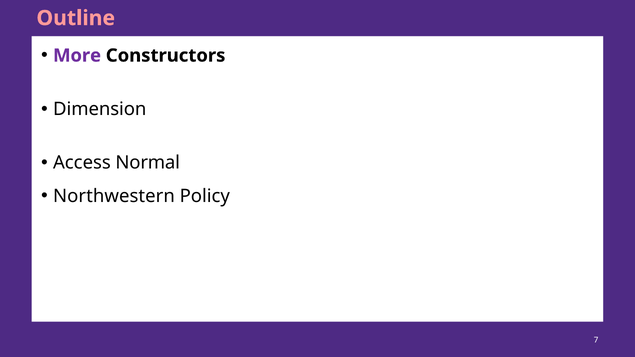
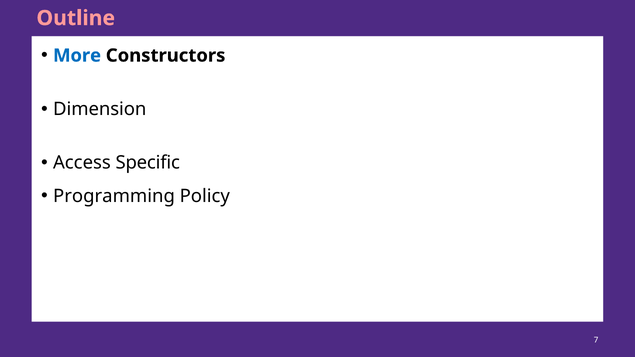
More colour: purple -> blue (77, 56)
Normal: Normal -> Specific (148, 163)
Northwestern: Northwestern -> Programming (114, 196)
